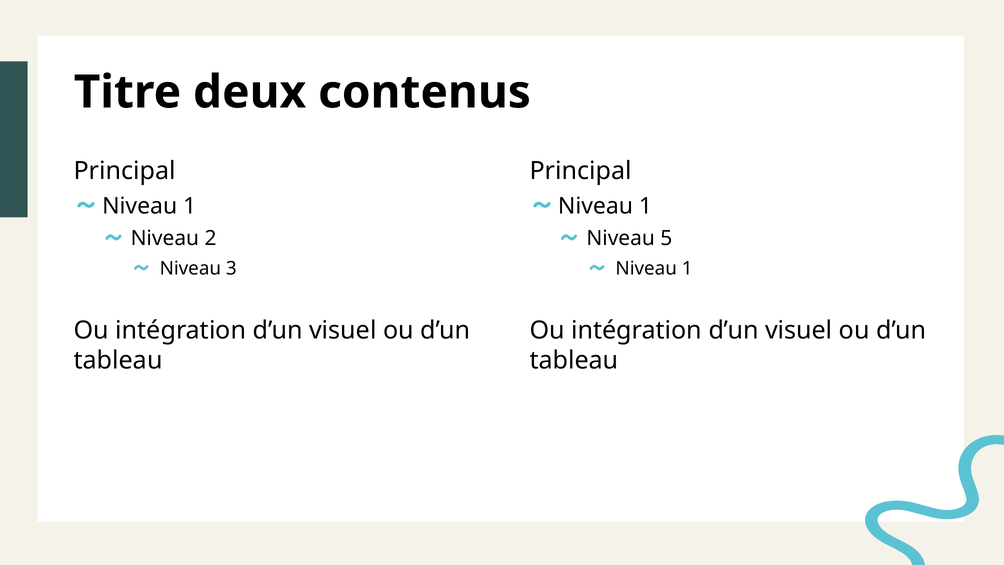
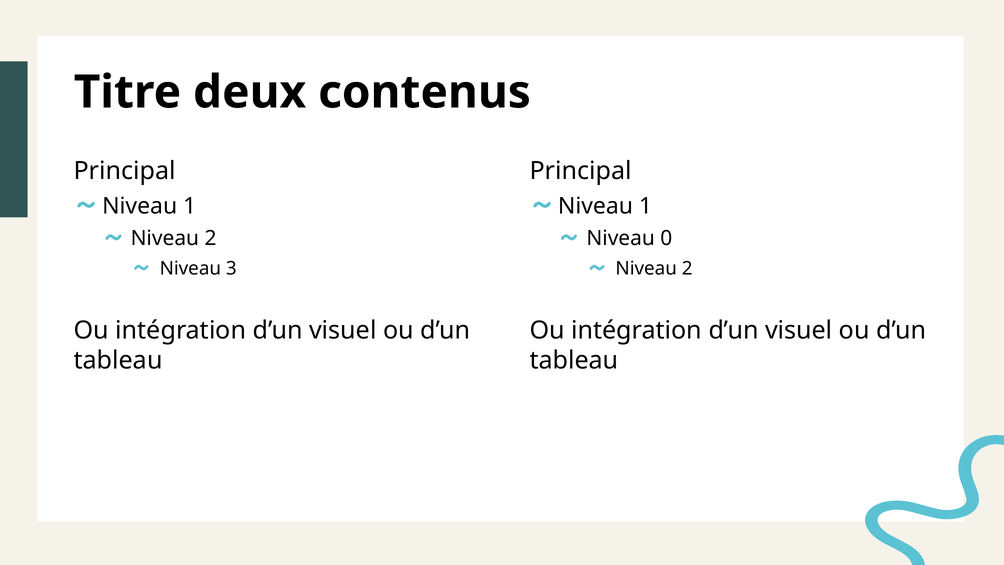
5: 5 -> 0 (666, 238)
1: 1 -> 2 (687, 268)
